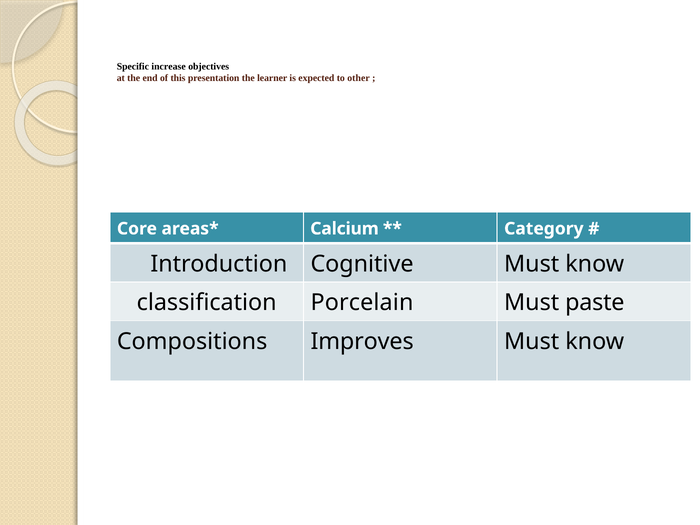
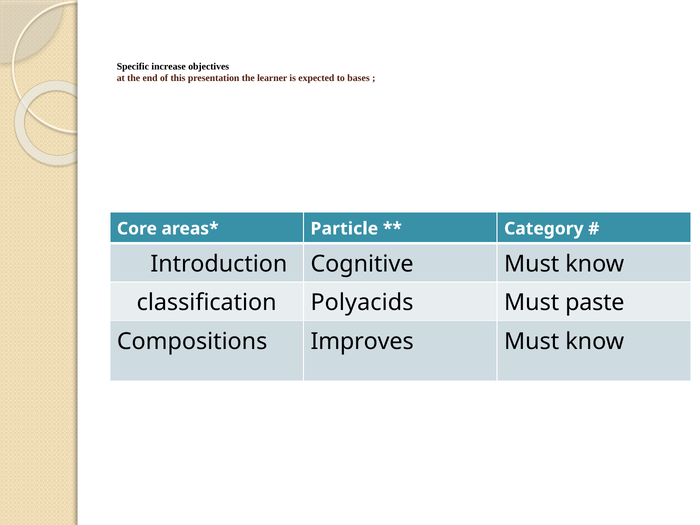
other: other -> bases (359, 78)
Calcium: Calcium -> Particle (344, 229)
Porcelain: Porcelain -> Polyacids (362, 303)
